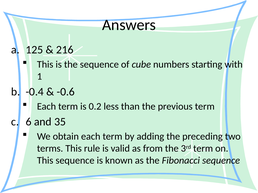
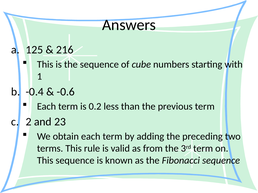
6: 6 -> 2 (29, 122)
35: 35 -> 23 (60, 122)
